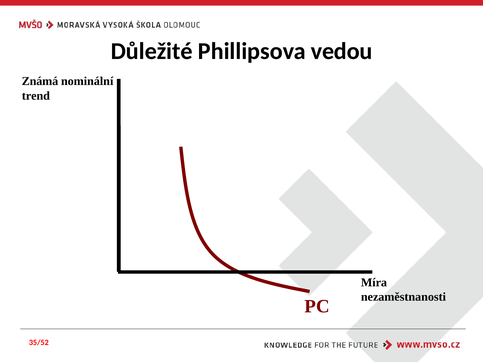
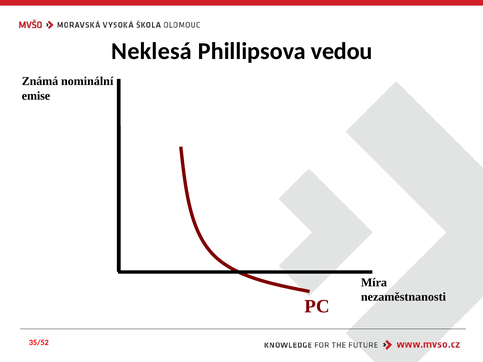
Důležité: Důležité -> Neklesá (152, 51)
trend: trend -> emise (36, 96)
